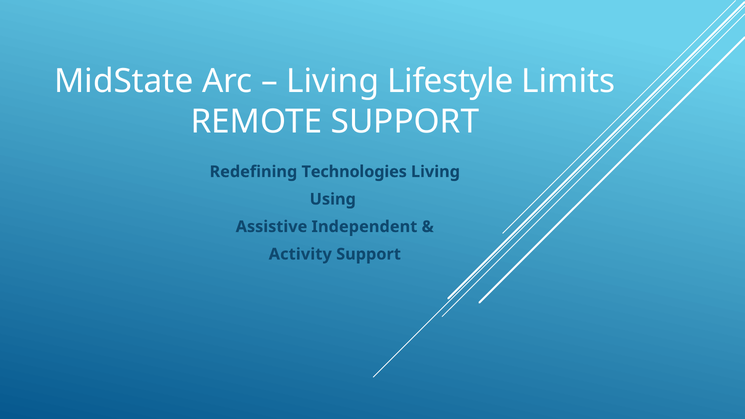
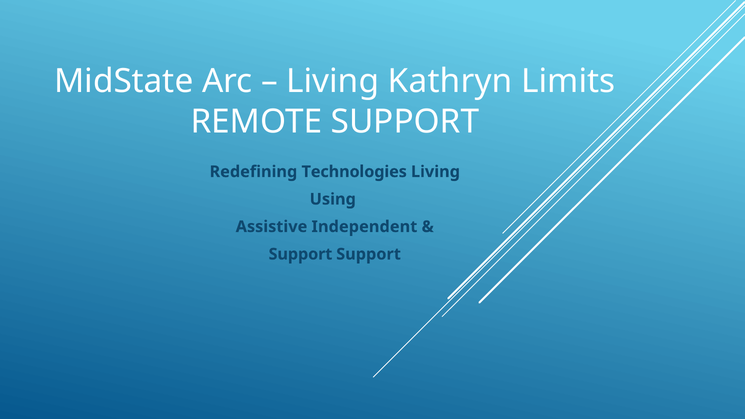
Lifestyle: Lifestyle -> Kathryn (450, 81)
Activity: Activity -> Support (300, 254)
